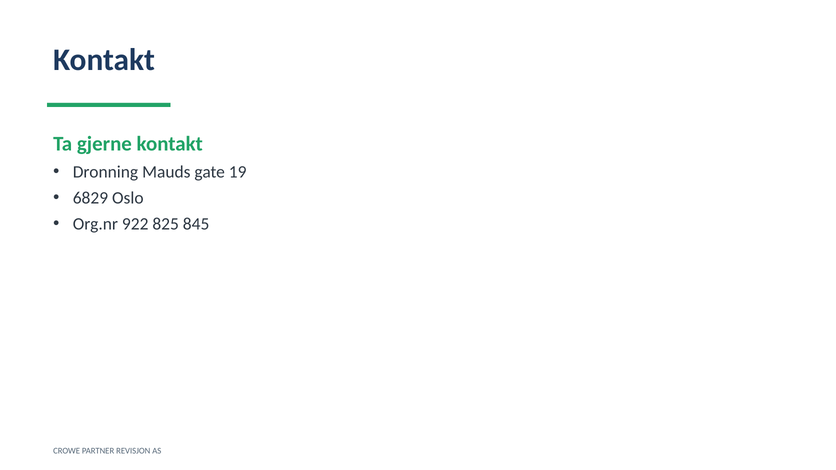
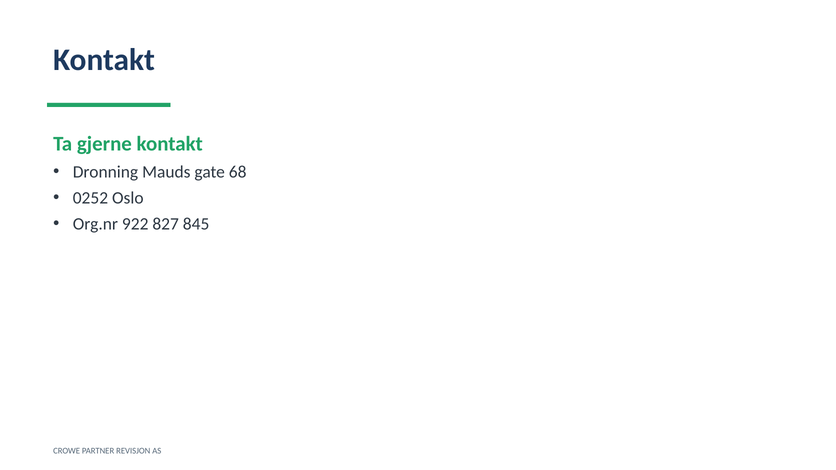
19: 19 -> 68 (238, 172)
6829: 6829 -> 0252 (90, 198)
825: 825 -> 827 (166, 224)
